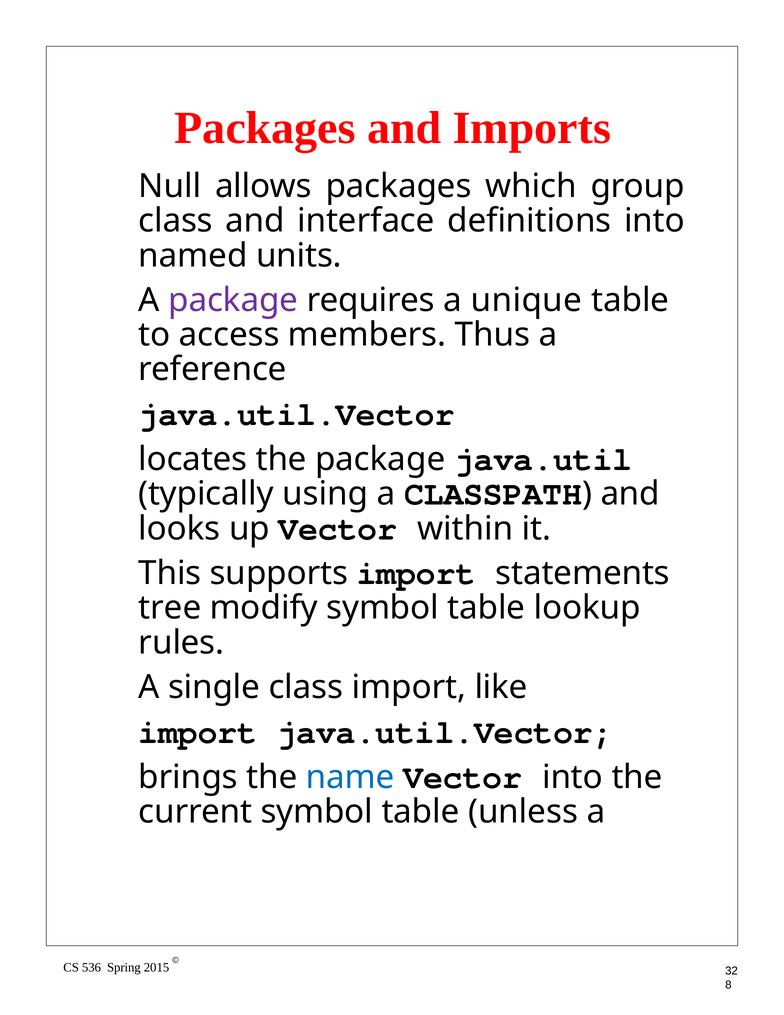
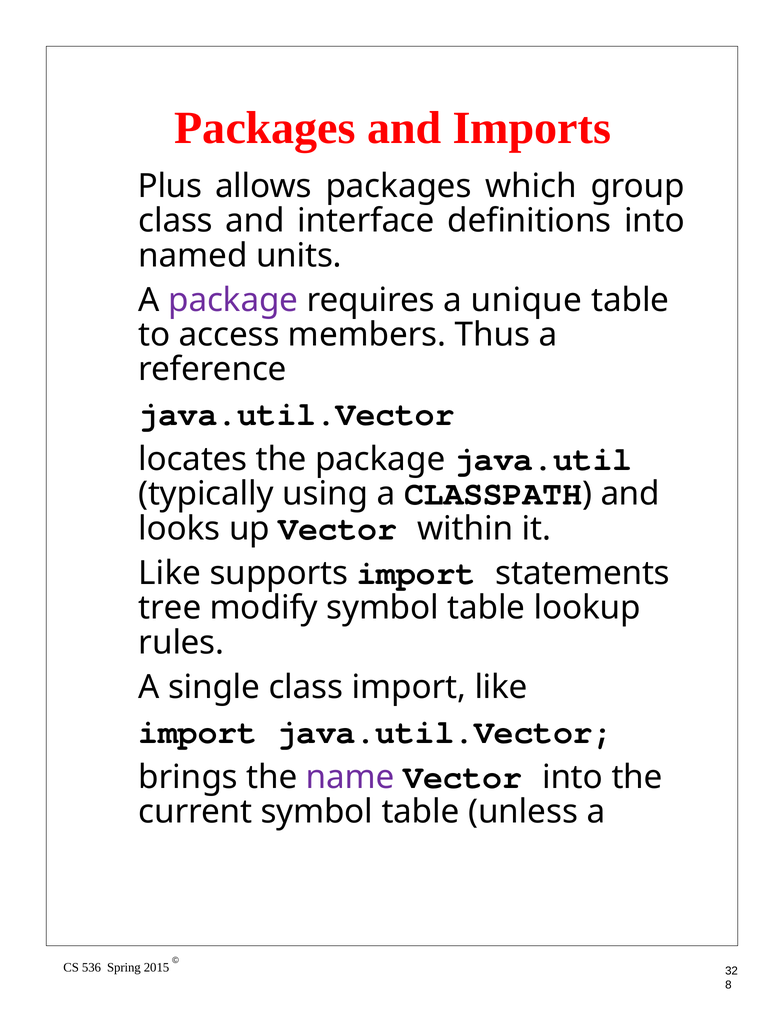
Null: Null -> Plus (170, 186)
This: This -> Like (170, 573)
name colour: blue -> purple (350, 777)
